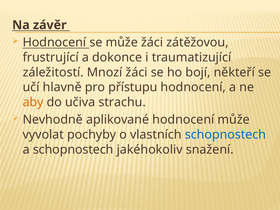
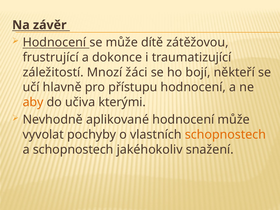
může žáci: žáci -> dítě (152, 42)
strachu: strachu -> kterými (122, 102)
schopnostech colour: blue -> orange (225, 135)
